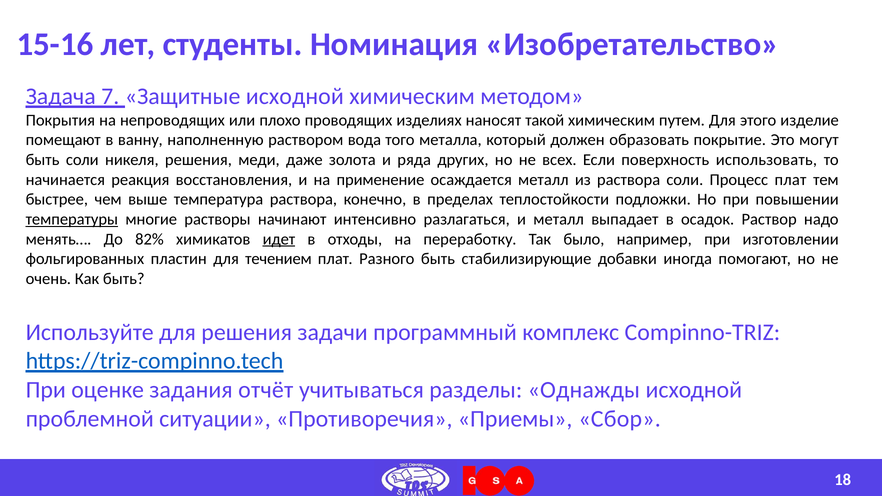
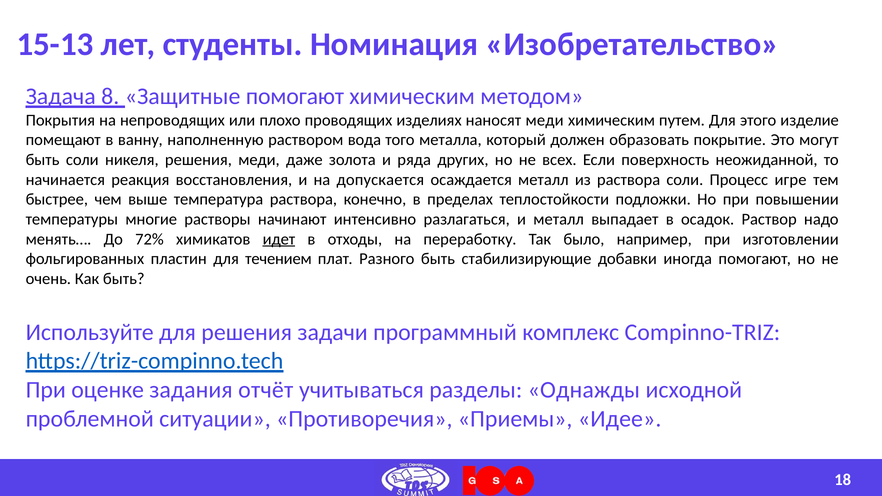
15-16: 15-16 -> 15-13 (55, 44)
7: 7 -> 8 (110, 96)
Защитные исходной: исходной -> помогают (295, 96)
наносят такой: такой -> меди (545, 120)
использовать: использовать -> неожиданной (767, 160)
применение: применение -> допускается (380, 180)
Процесс плат: плат -> игре (791, 180)
температуры underline: present -> none (72, 219)
82%: 82% -> 72% (149, 239)
Сбор: Сбор -> Идее (620, 419)
